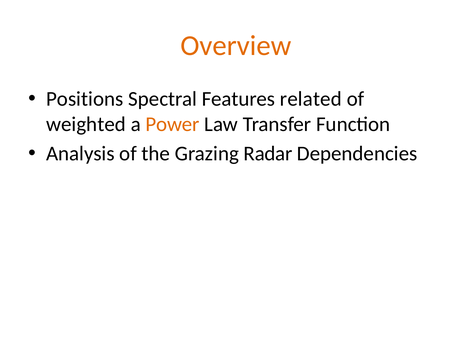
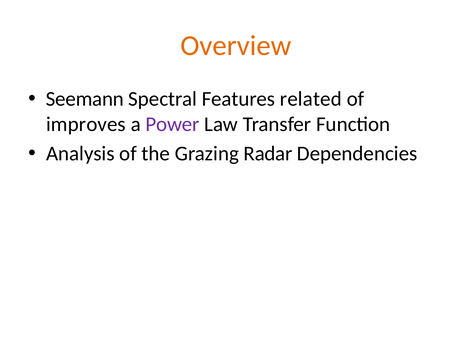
Positions: Positions -> Seemann (85, 99)
weighted: weighted -> improves (86, 124)
Power colour: orange -> purple (173, 124)
